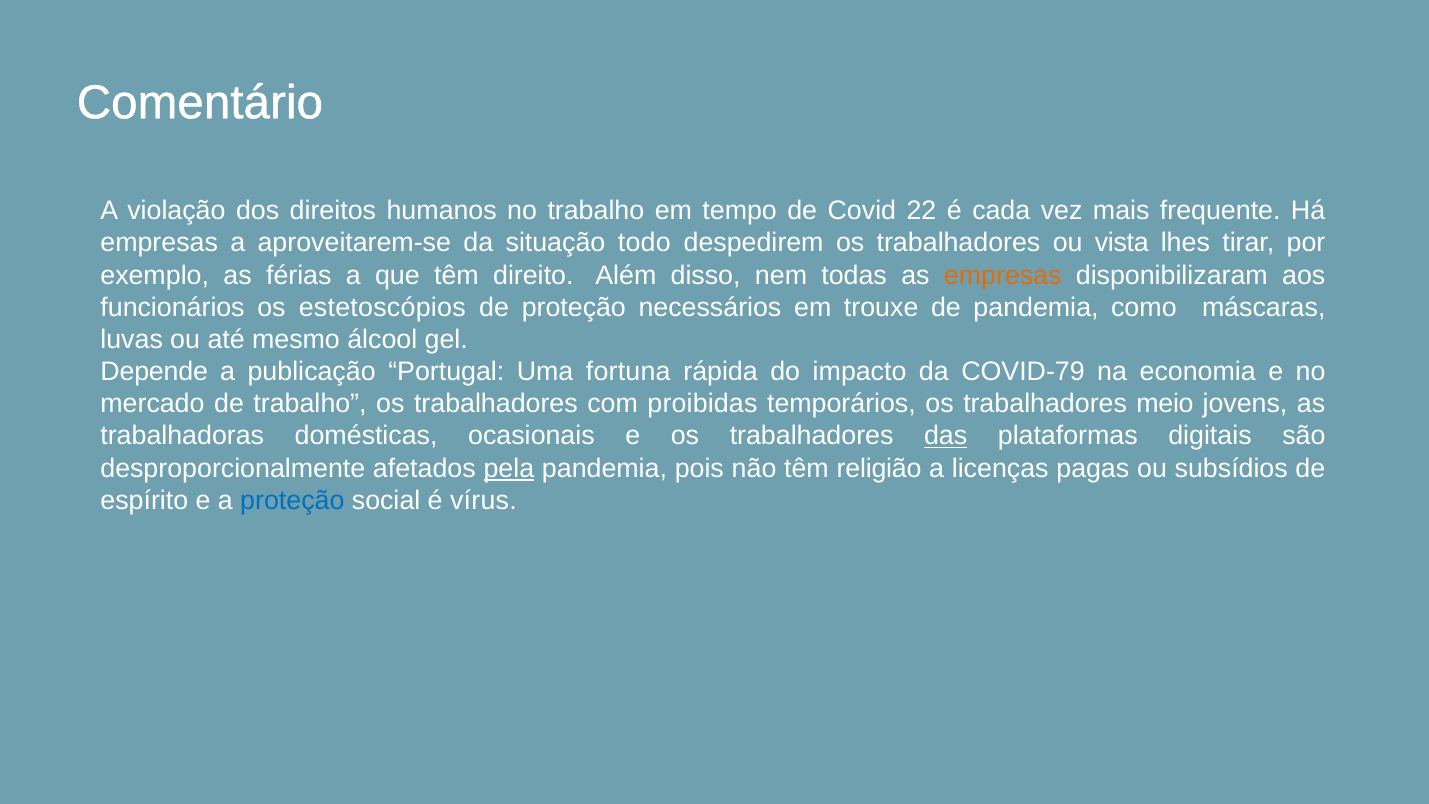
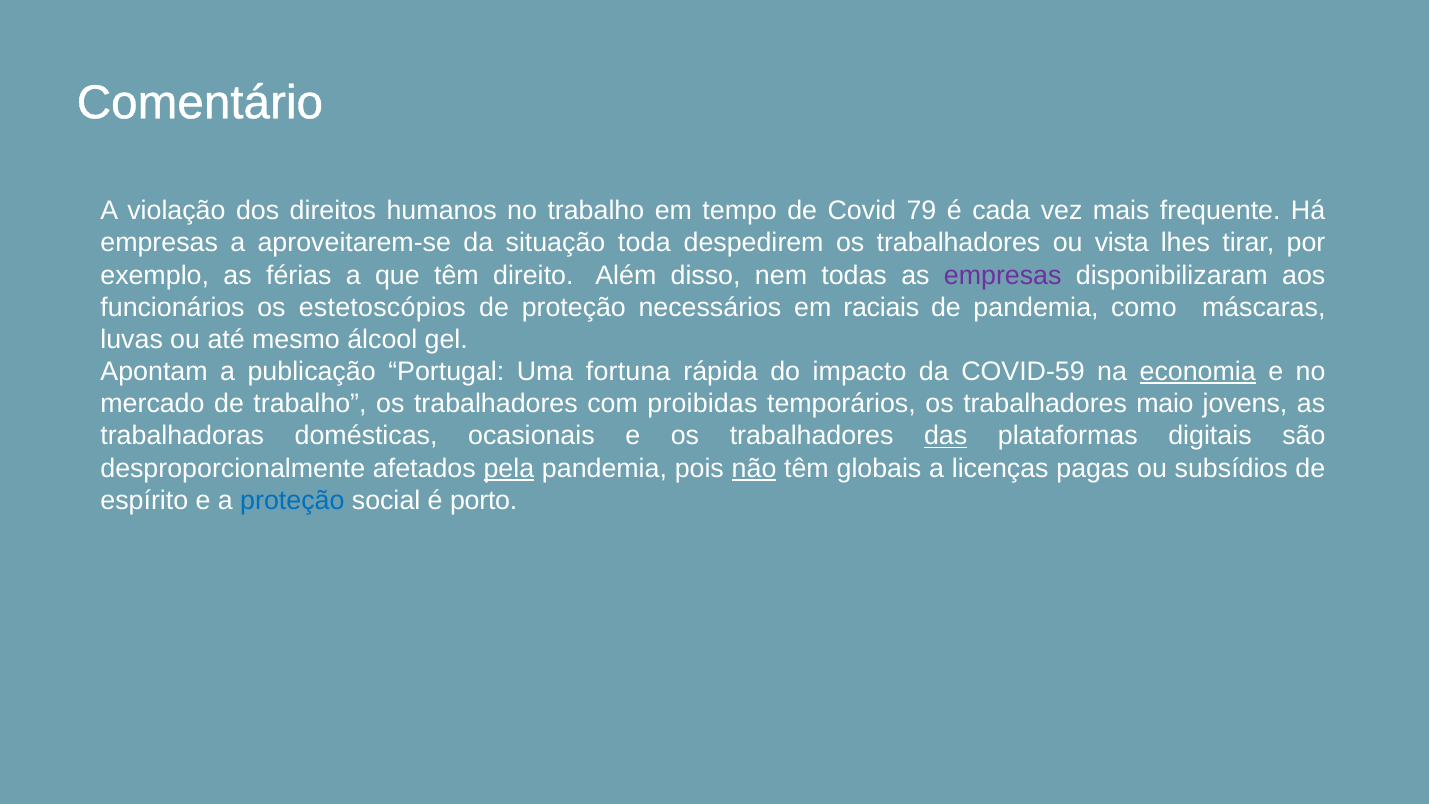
22: 22 -> 79 (921, 211)
todo: todo -> toda (644, 243)
empresas colour: orange -> purple (1003, 275)
trouxe: trouxe -> raciais (881, 307)
Depende: Depende -> Apontam (154, 372)
COVID-79: COVID-79 -> COVID-59 (1023, 372)
economia underline: none -> present (1198, 372)
meio: meio -> maio (1165, 404)
não underline: none -> present (754, 468)
religião: religião -> globais (879, 468)
vírus: vírus -> porto (484, 500)
